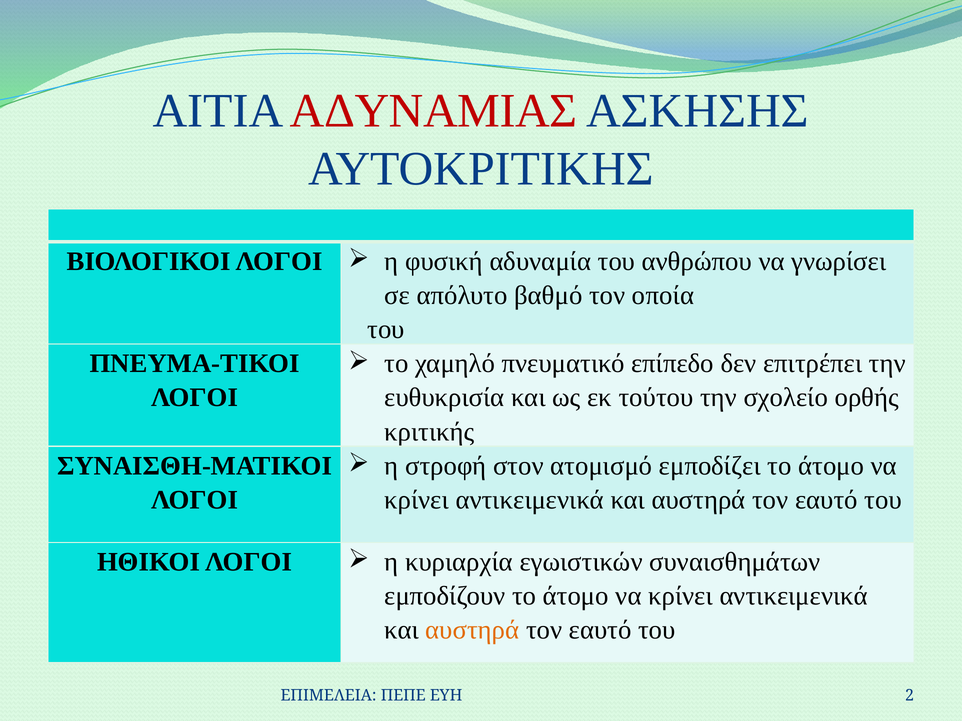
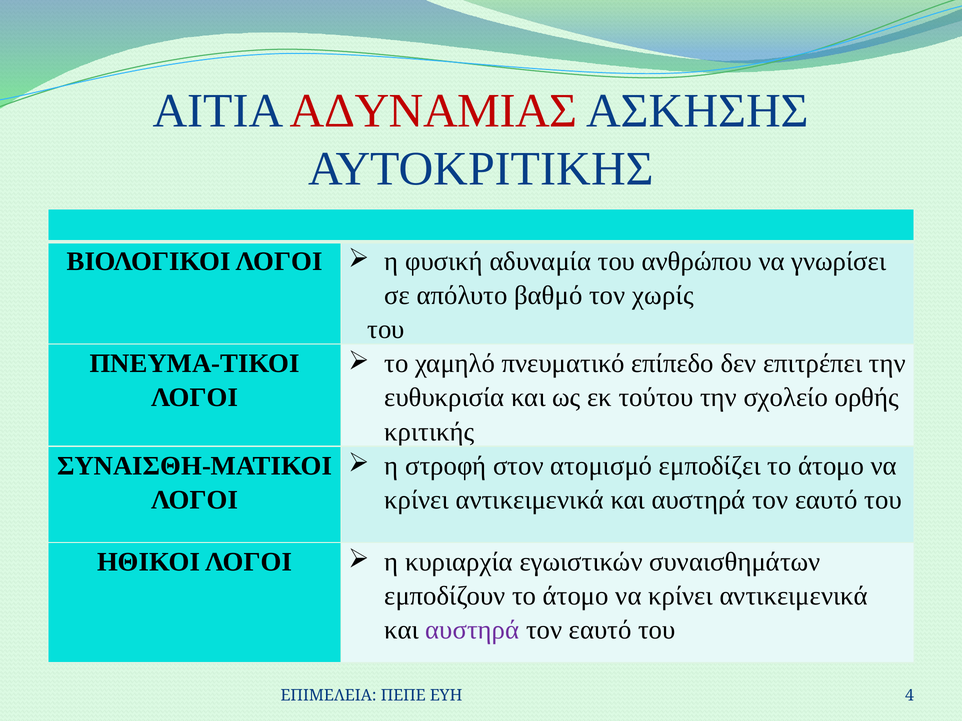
οποία: οποία -> χωρίς (663, 296)
αυστηρά colour: orange -> purple (472, 630)
2: 2 -> 4 (910, 696)
